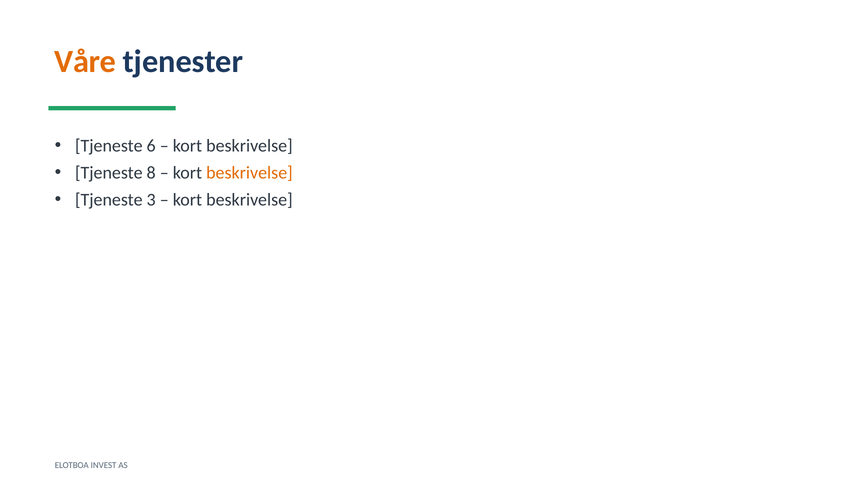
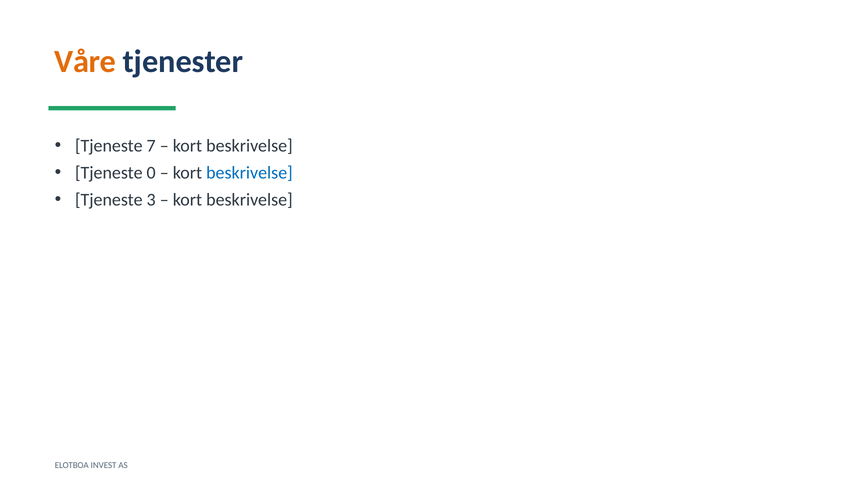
6: 6 -> 7 (151, 146)
8: 8 -> 0 (151, 173)
beskrivelse colour: orange -> blue (249, 173)
